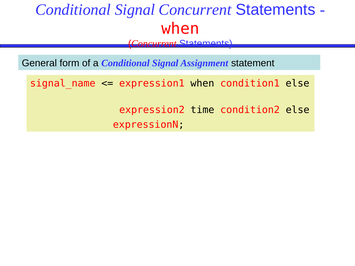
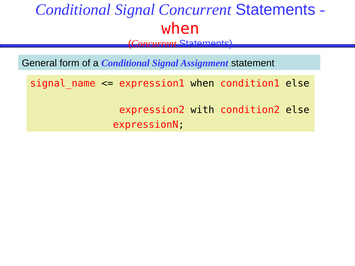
time: time -> with (202, 110)
